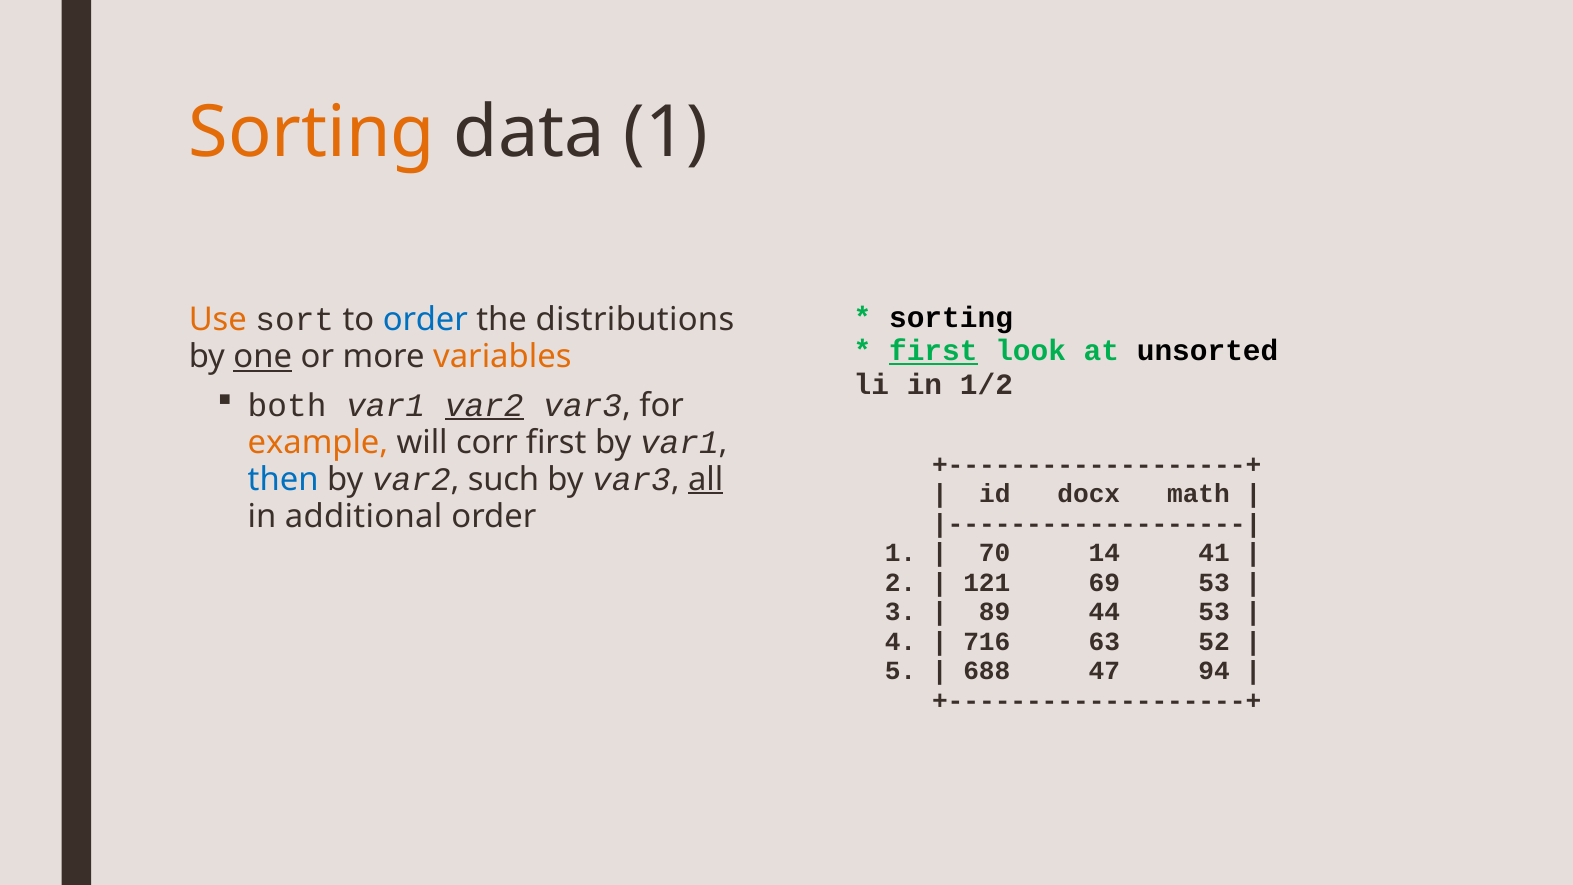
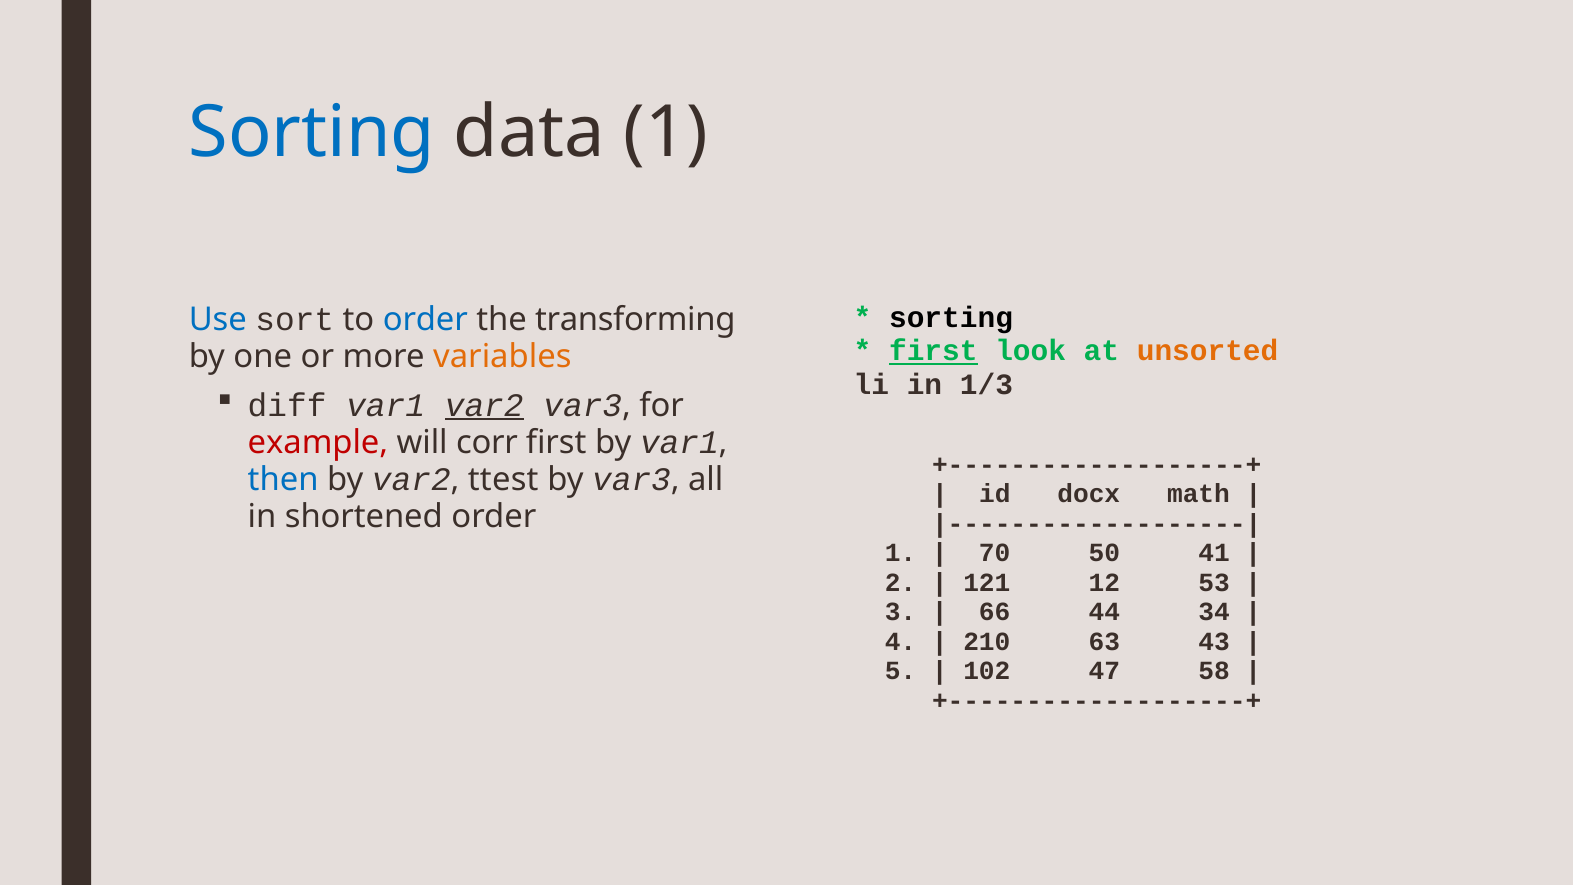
Sorting colour: orange -> blue (312, 132)
Use colour: orange -> blue (218, 320)
distributions: distributions -> transforming (635, 320)
unsorted colour: black -> orange (1208, 351)
one underline: present -> none (263, 357)
1/2: 1/2 -> 1/3 (986, 384)
both: both -> diff (287, 405)
example colour: orange -> red (318, 442)
such: such -> ttest (503, 479)
all underline: present -> none (706, 479)
additional: additional -> shortened (364, 516)
14: 14 -> 50 (1104, 553)
69: 69 -> 12 (1104, 583)
89: 89 -> 66 (995, 612)
44 53: 53 -> 34 (1214, 612)
716: 716 -> 210 (987, 642)
52: 52 -> 43 (1214, 642)
688: 688 -> 102 (987, 671)
94: 94 -> 58 (1214, 671)
